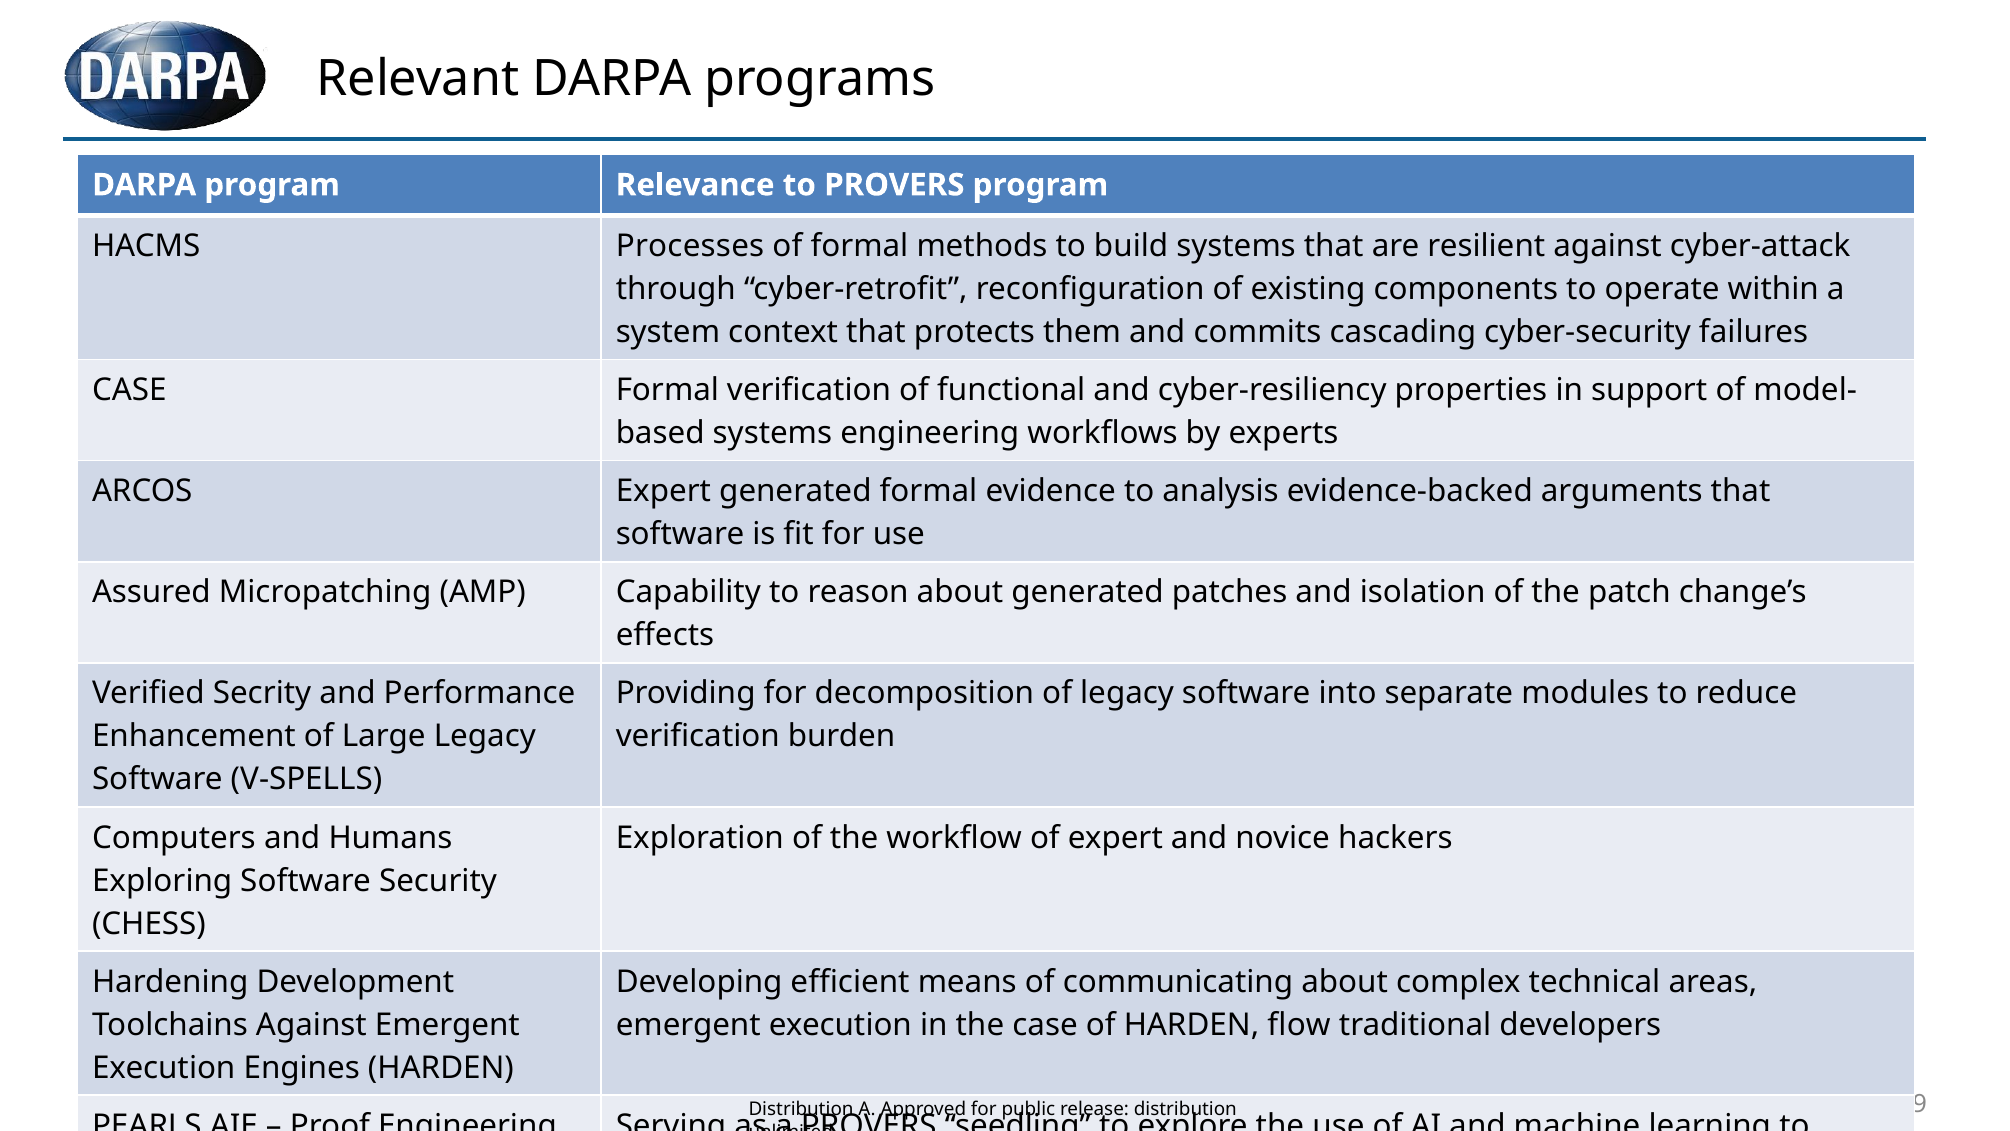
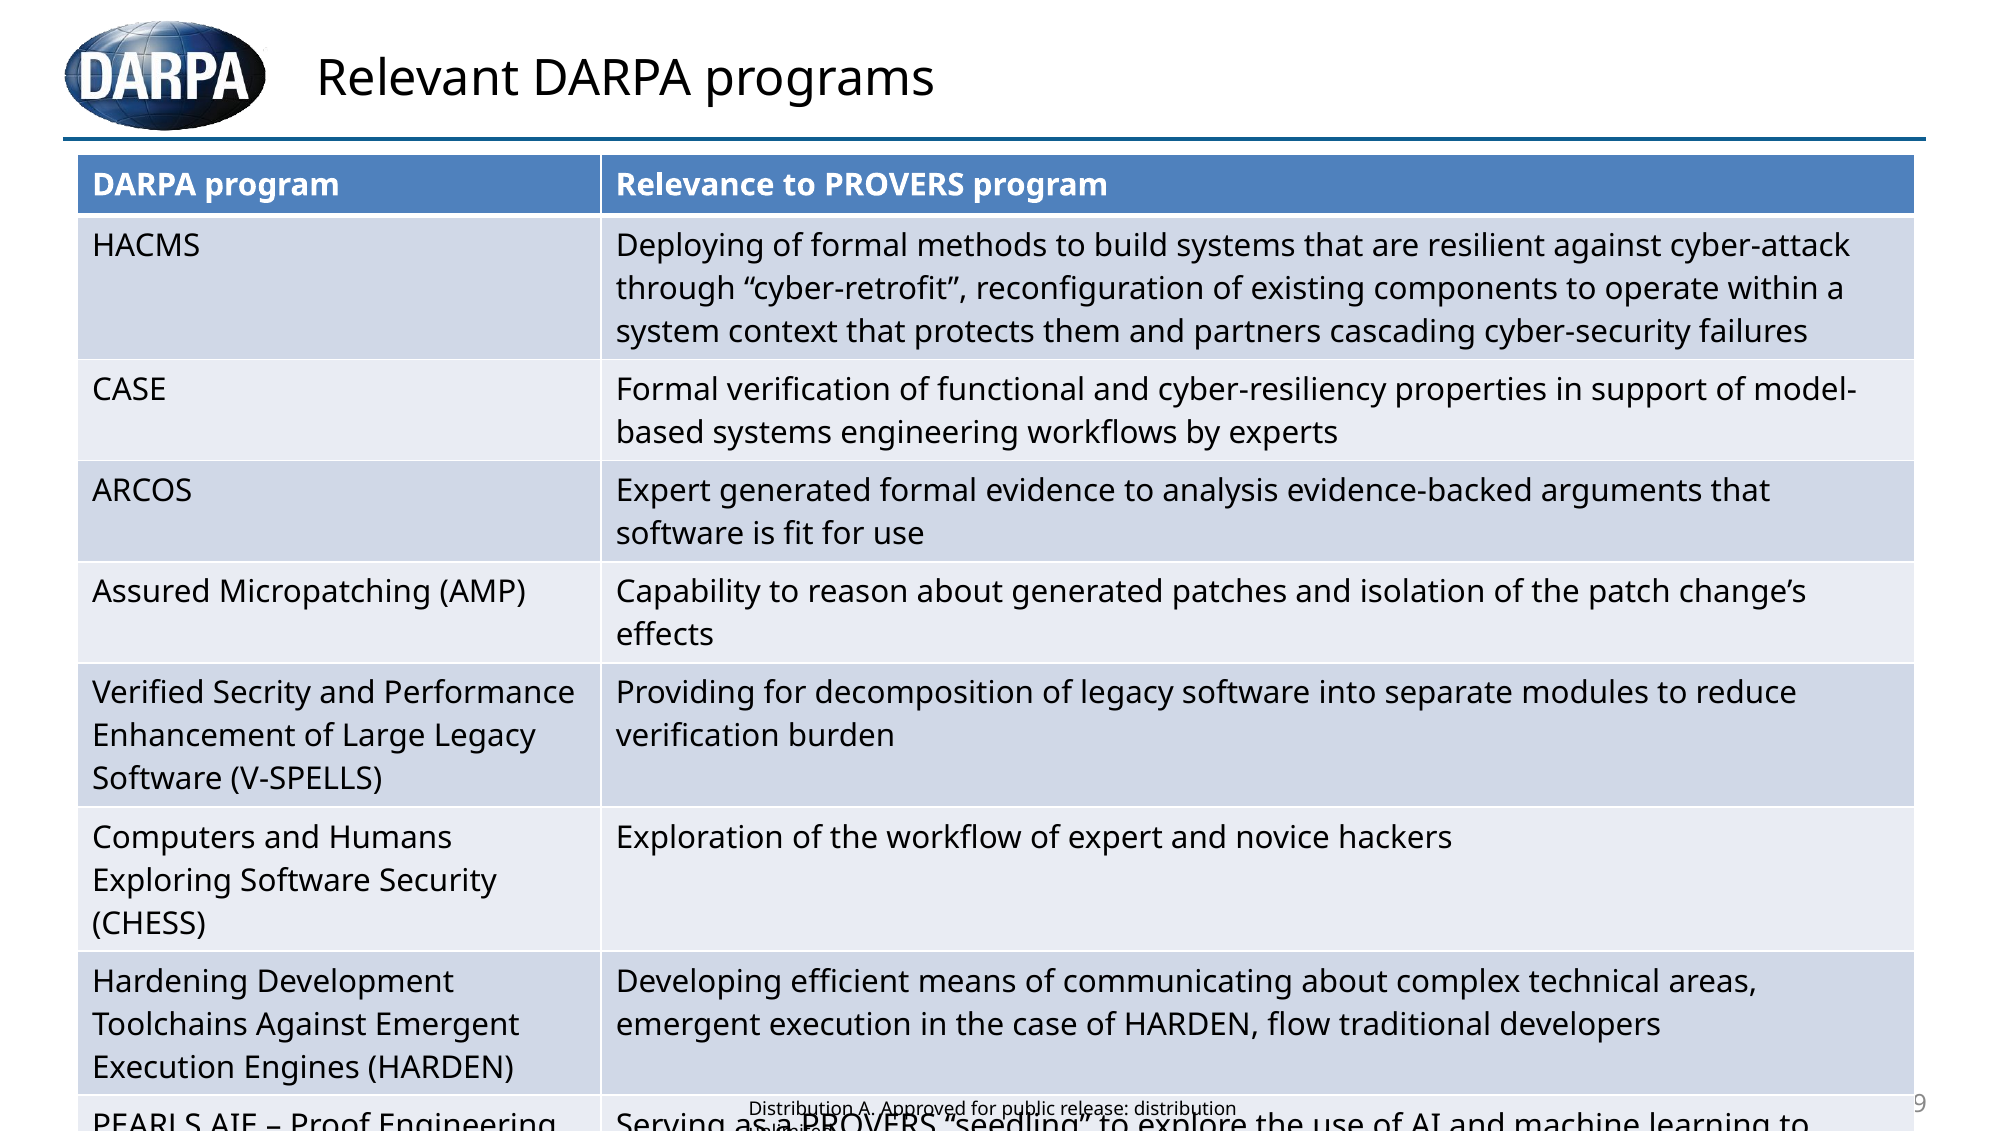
Processes: Processes -> Deploying (690, 246)
commits: commits -> partners (1257, 332)
